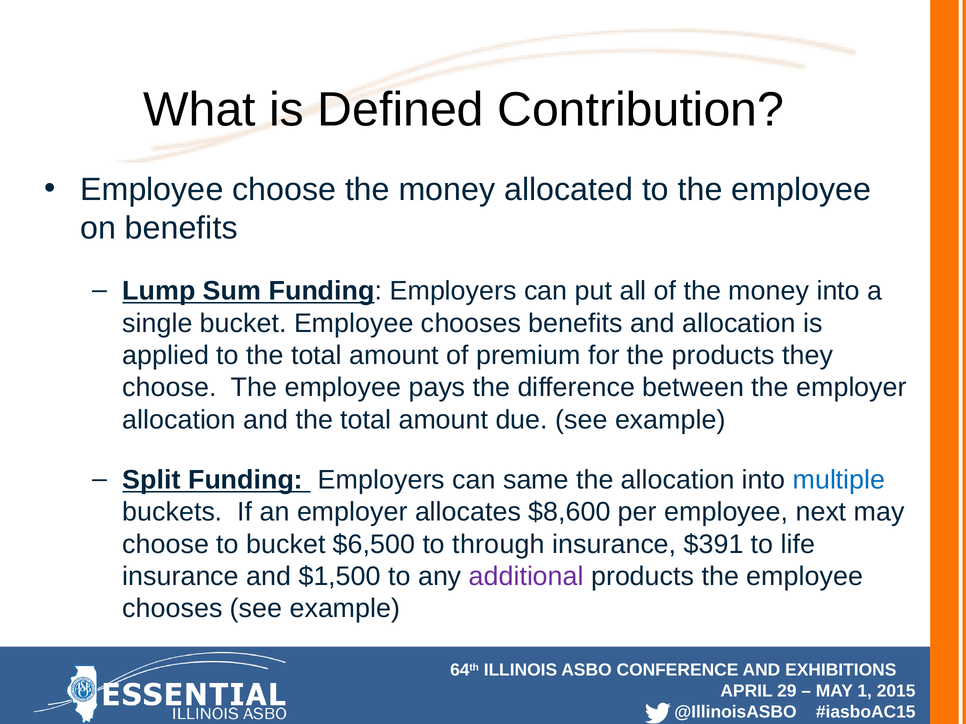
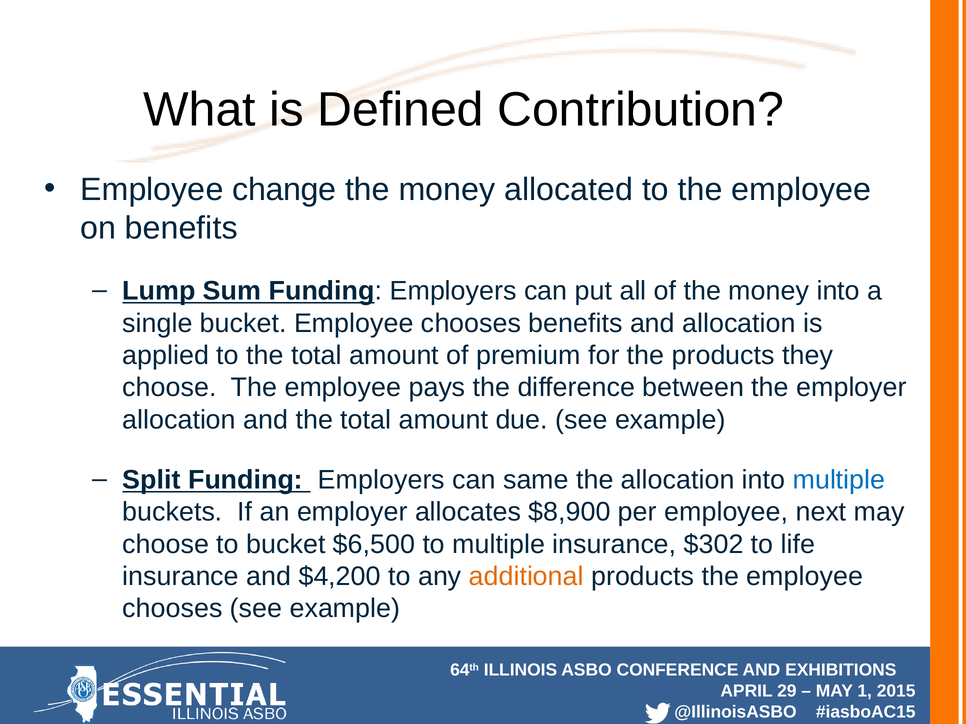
Employee choose: choose -> change (284, 190)
$8,600: $8,600 -> $8,900 (569, 512)
to through: through -> multiple (499, 545)
$391: $391 -> $302 (714, 545)
$1,500: $1,500 -> $4,200 (340, 577)
additional colour: purple -> orange (526, 577)
